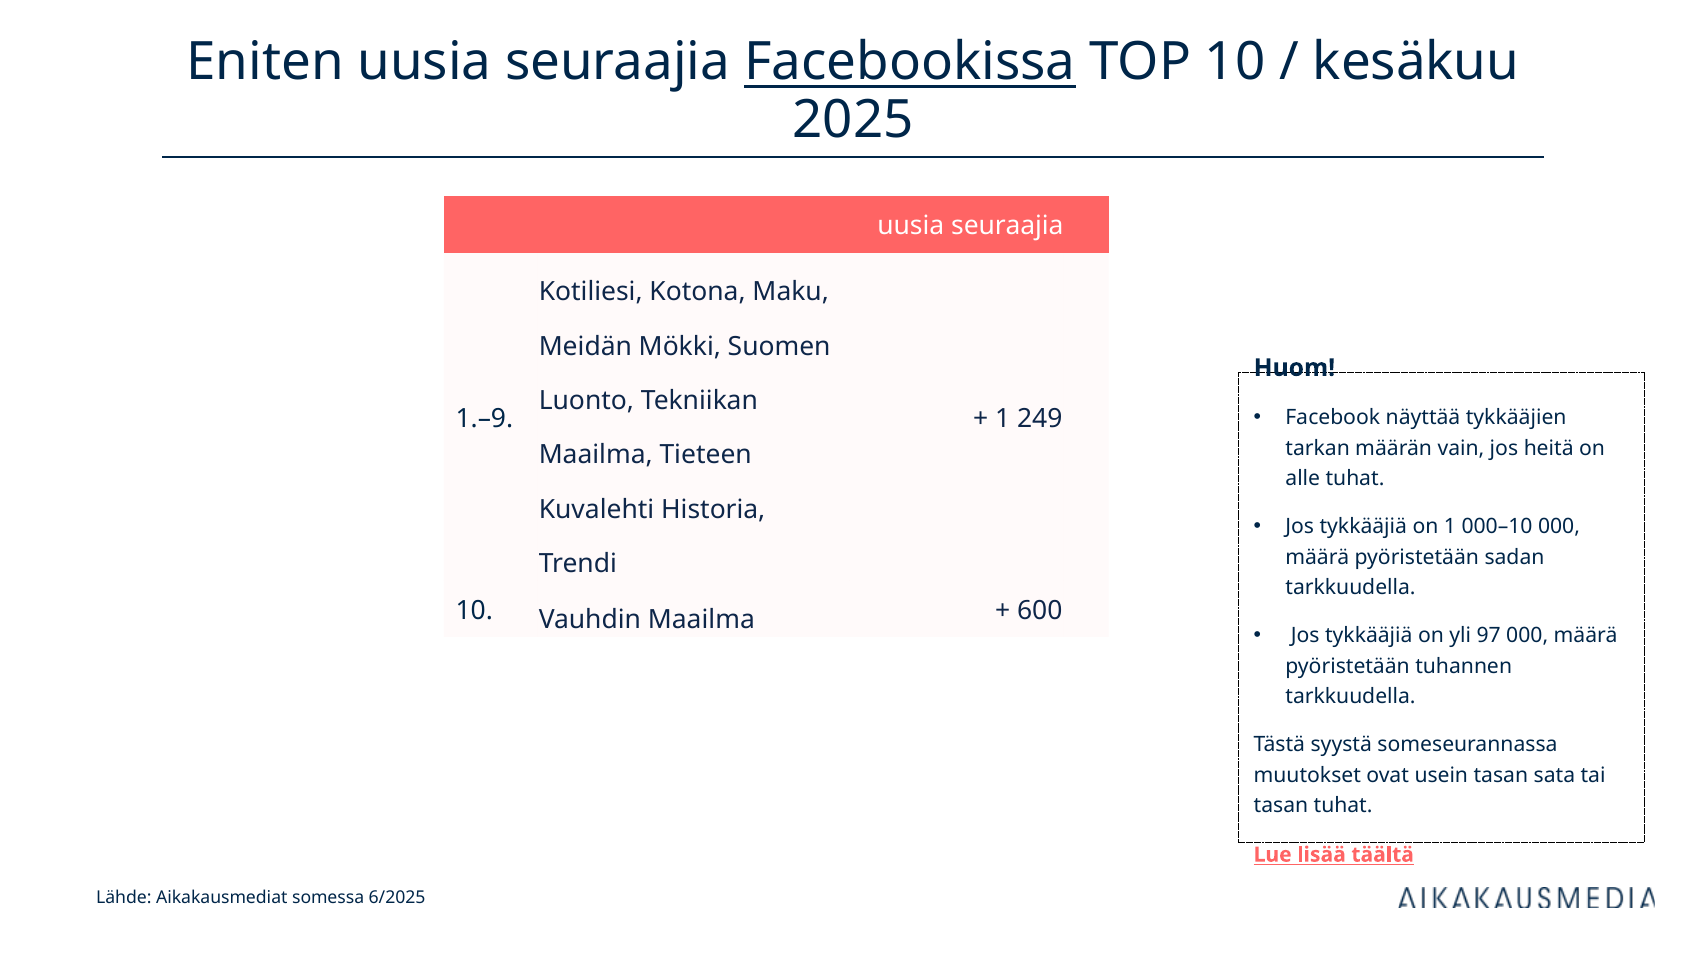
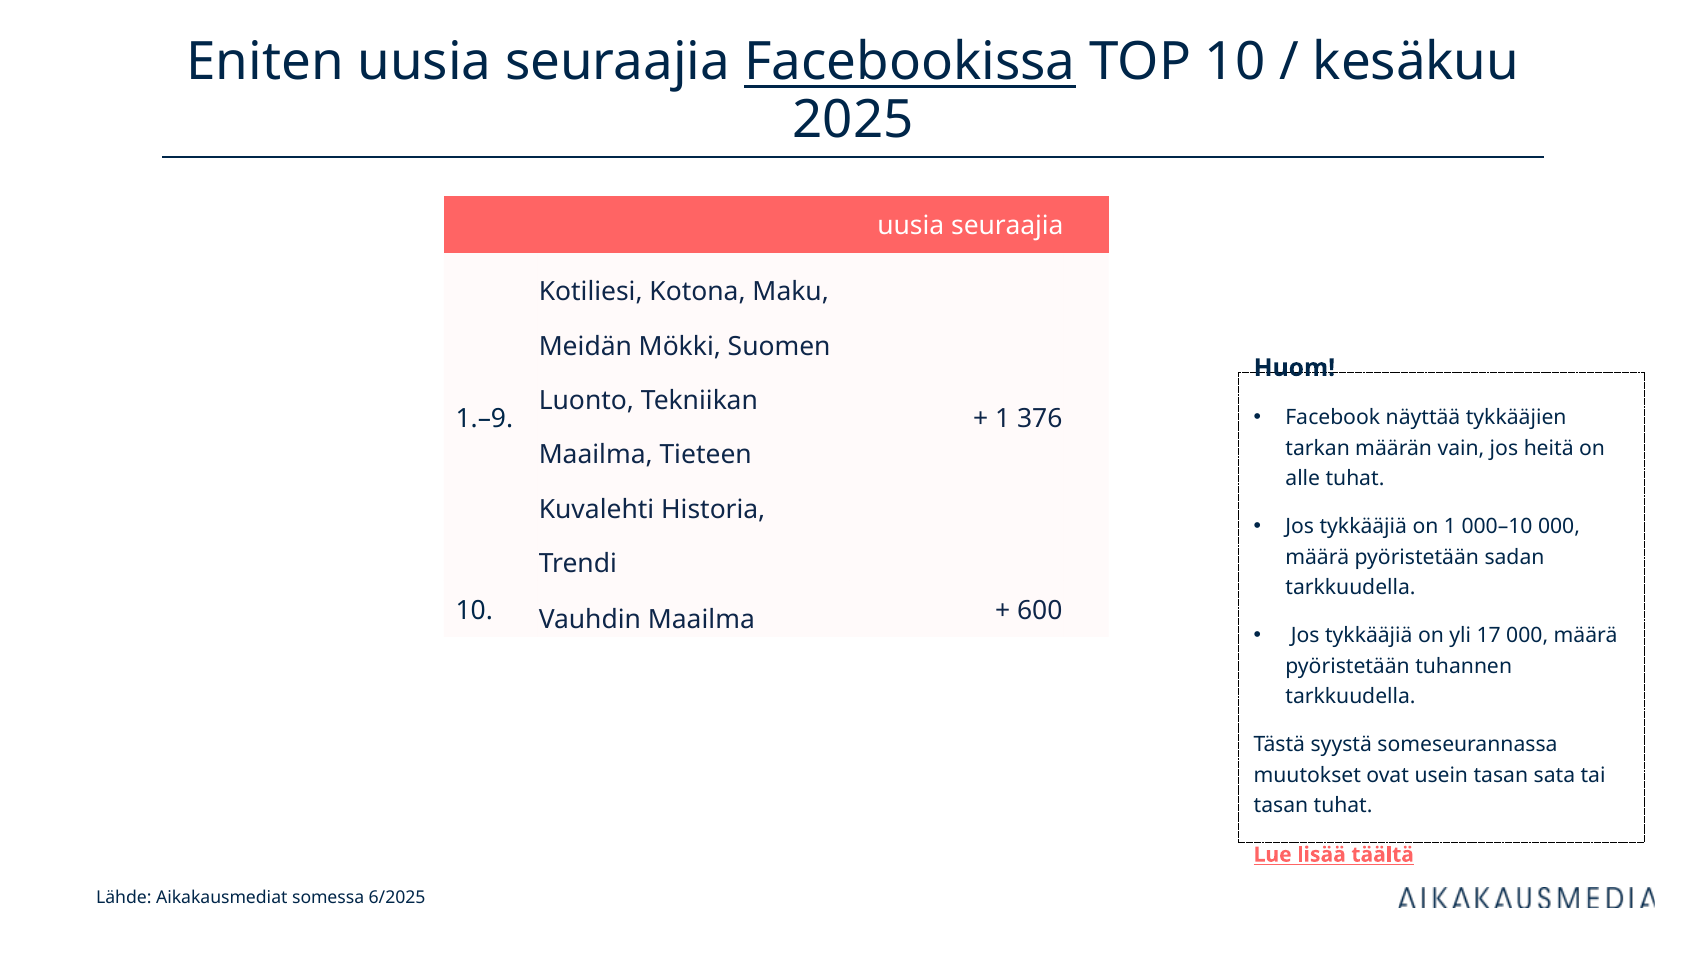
249: 249 -> 376 (1040, 419)
97: 97 -> 17 (1489, 636)
